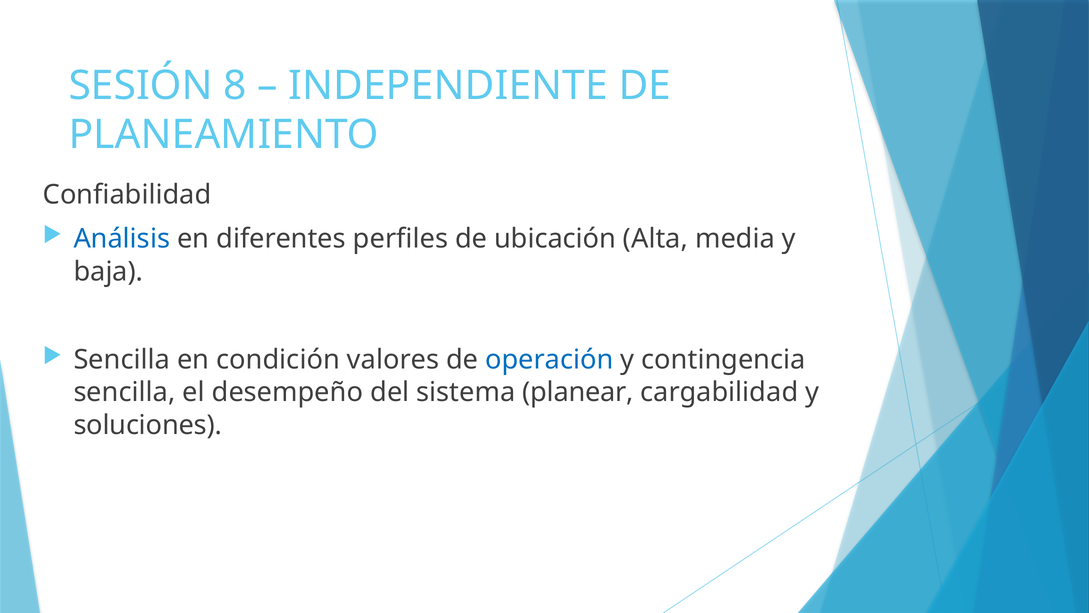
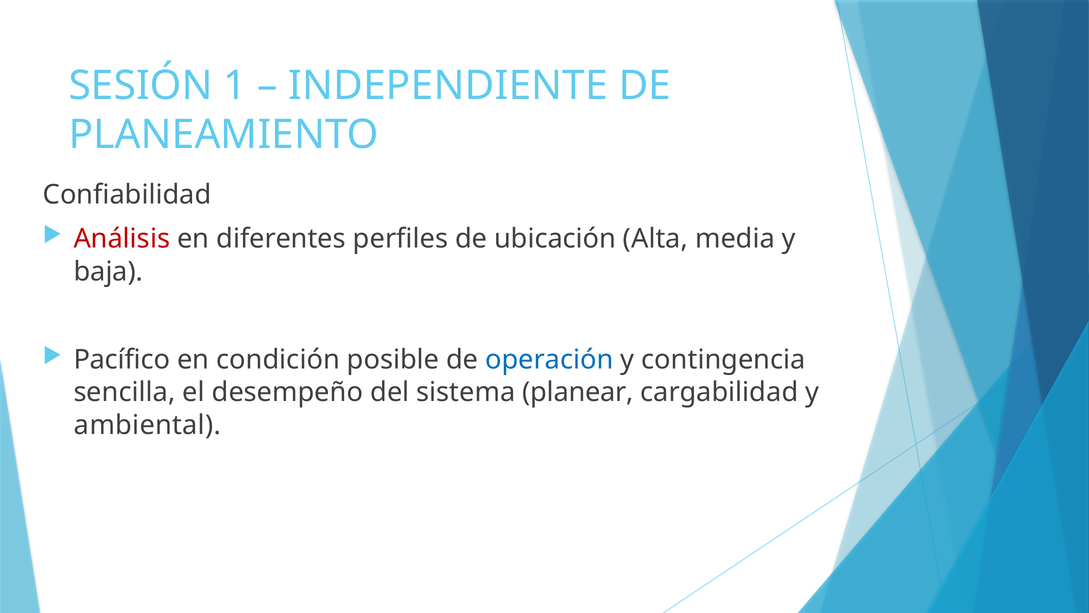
8: 8 -> 1 (235, 86)
Análisis colour: blue -> red (122, 239)
Sencilla: Sencilla -> Pacífico (122, 359)
valores: valores -> posible (393, 359)
soluciones: soluciones -> ambiental (148, 425)
